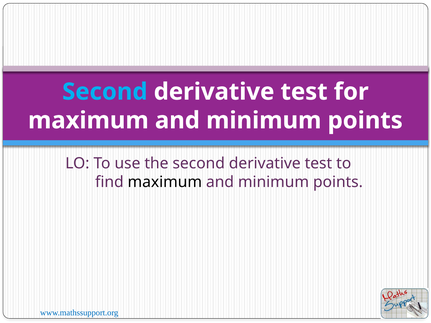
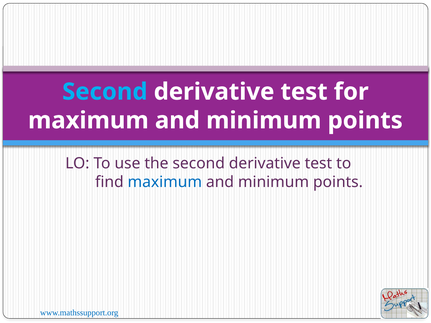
maximum colour: black -> blue (165, 182)
